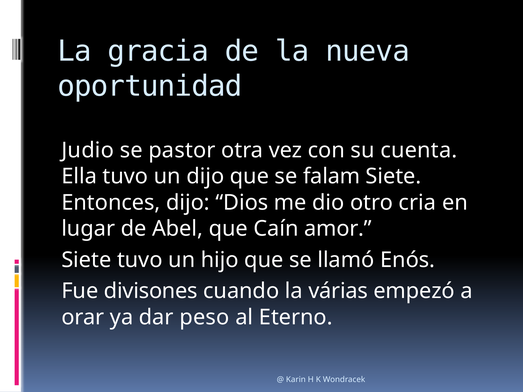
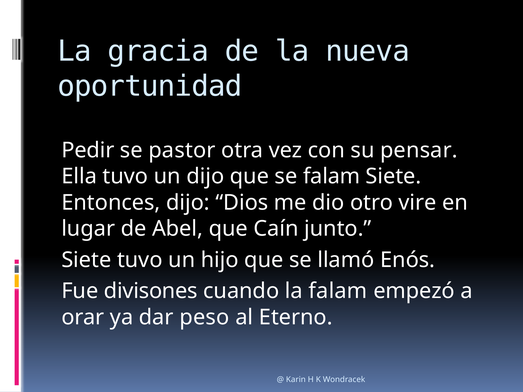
Judio: Judio -> Pedir (88, 150)
cuenta: cuenta -> pensar (419, 150)
cria: cria -> vire (417, 203)
amor: amor -> junto (338, 229)
la várias: várias -> falam (338, 291)
